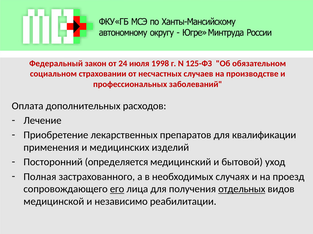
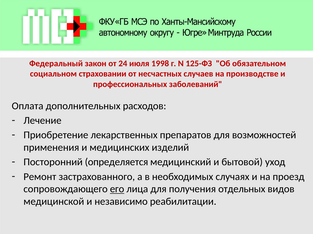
квалификации: квалификации -> возможностей (264, 135)
Полная: Полная -> Ремонт (40, 177)
отдельных underline: present -> none (242, 190)
